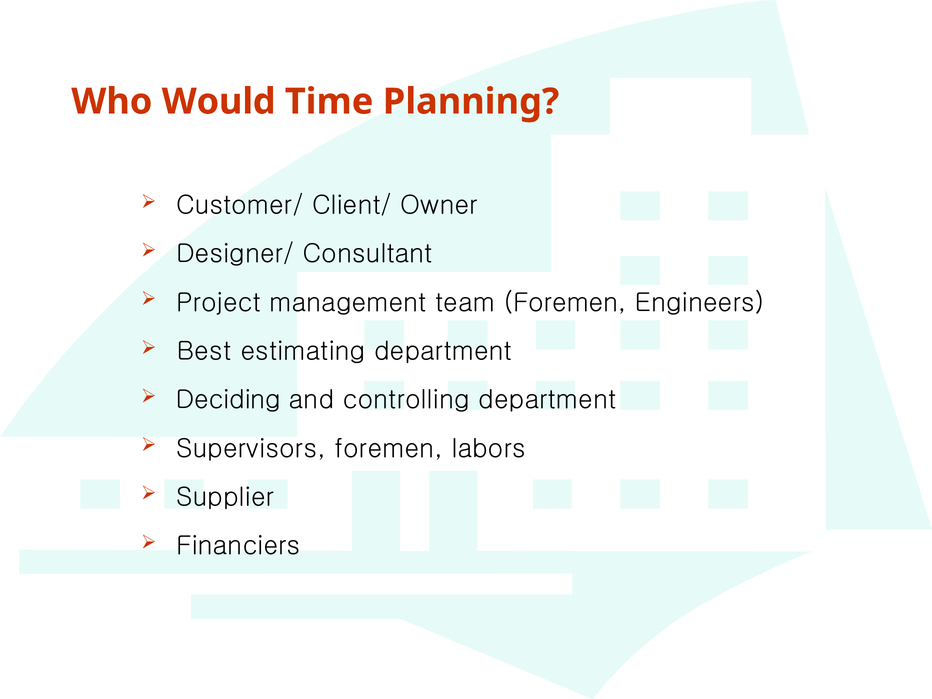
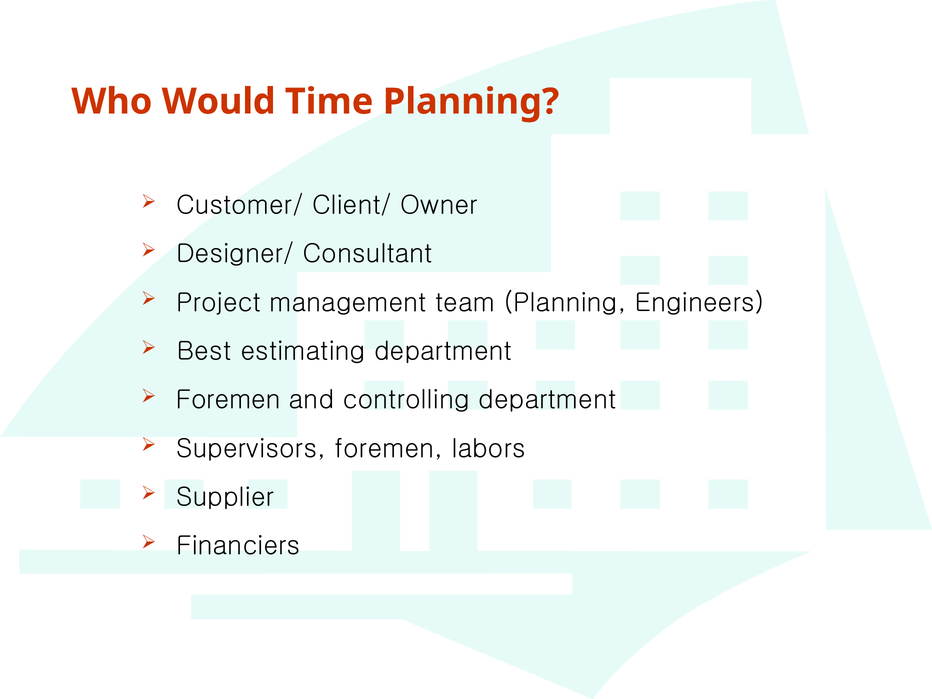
team Foremen: Foremen -> Planning (565, 303)
Deciding: Deciding -> Foremen (228, 400)
